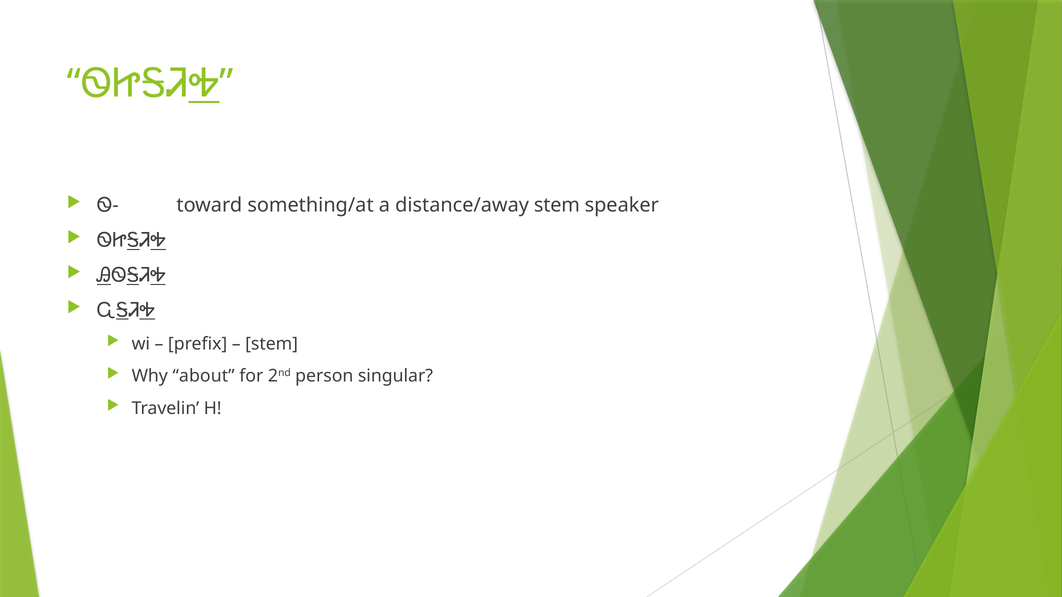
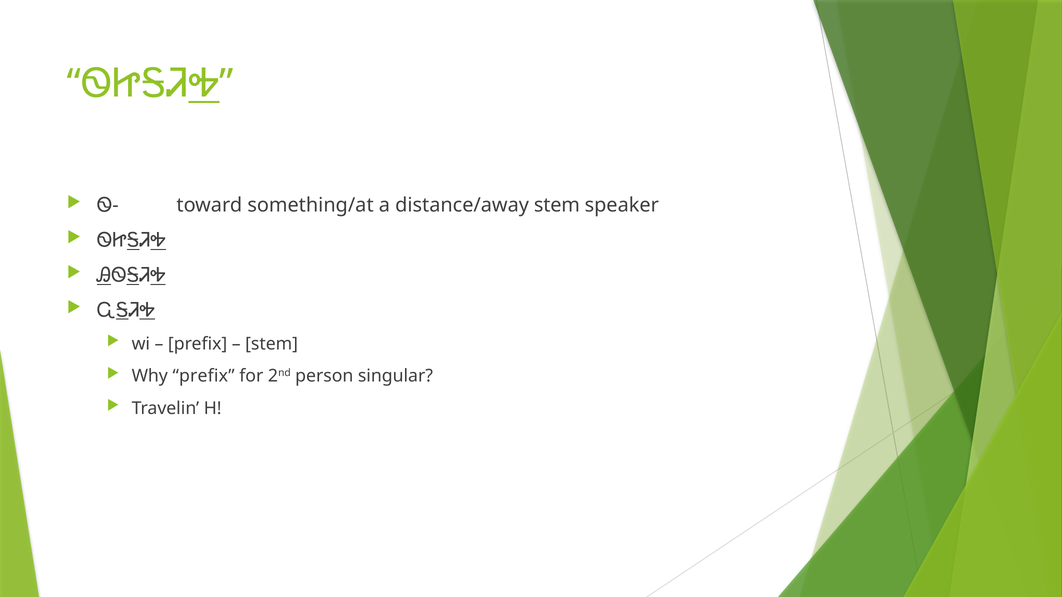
Why about: about -> prefix (204, 376)
